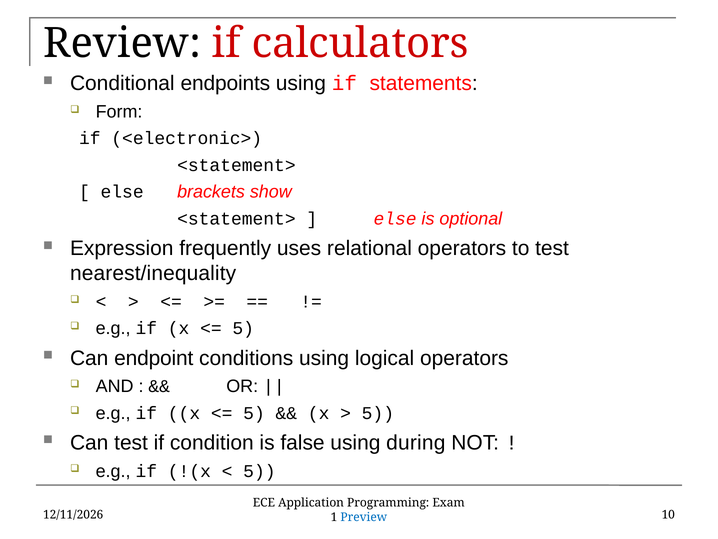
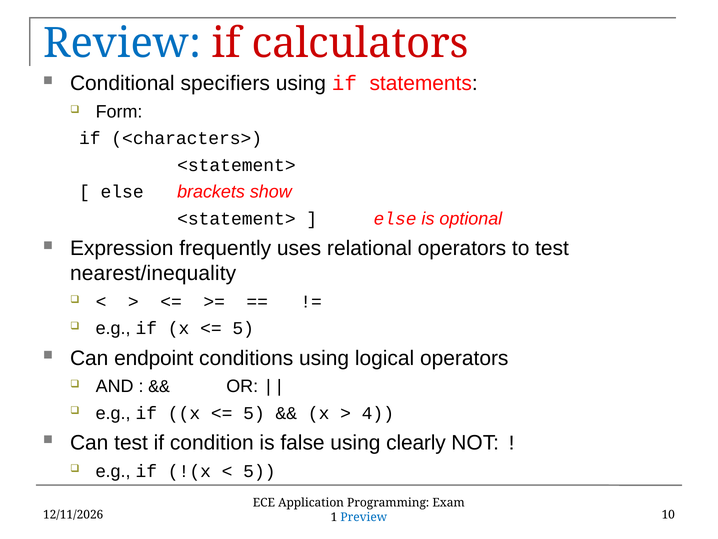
Review colour: black -> blue (122, 44)
endpoints: endpoints -> specifiers (225, 83)
<electronic>: <electronic> -> <characters> (187, 138)
5: 5 -> 4 (378, 413)
during: during -> clearly (416, 442)
